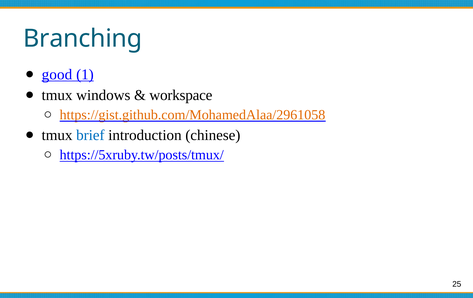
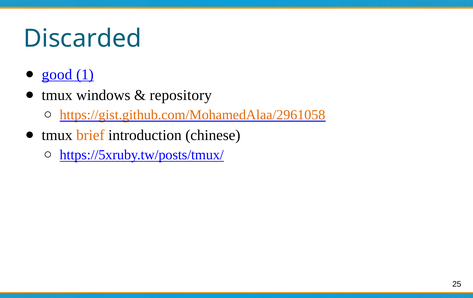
Branching: Branching -> Discarded (83, 39)
workspace: workspace -> repository (181, 95)
brief colour: blue -> orange (90, 135)
